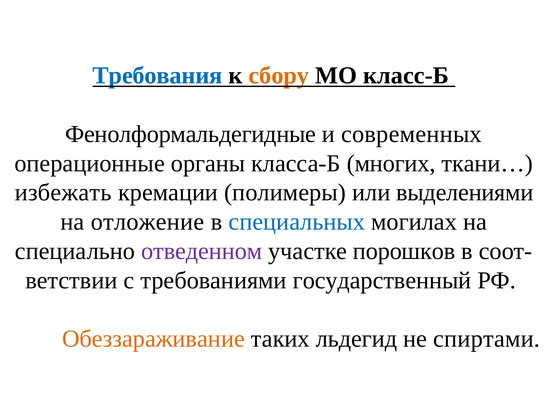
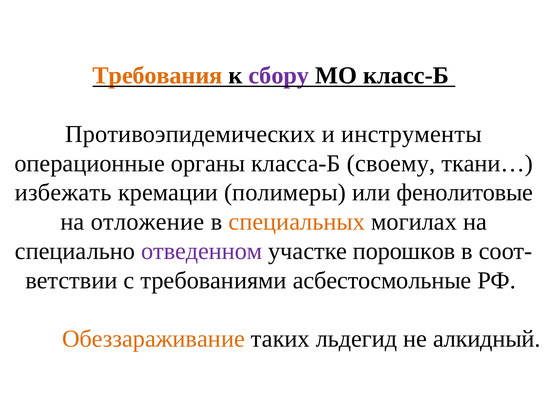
Требования colour: blue -> orange (158, 76)
сбору colour: orange -> purple (279, 76)
Фенолформальдегидные: Фенолформальдегидные -> Противоэпидемических (190, 134)
современных: современных -> инструменты (411, 134)
многих: многих -> своему (391, 163)
выделениями: выделениями -> фенолитовые (465, 193)
специальных colour: blue -> orange (297, 222)
государственный: государственный -> асбестосмольные (382, 280)
спиртами: спиртами -> алкидный (487, 339)
